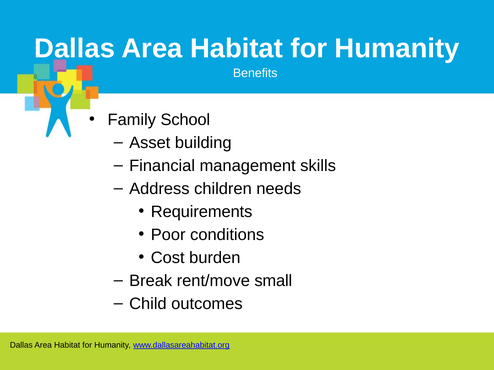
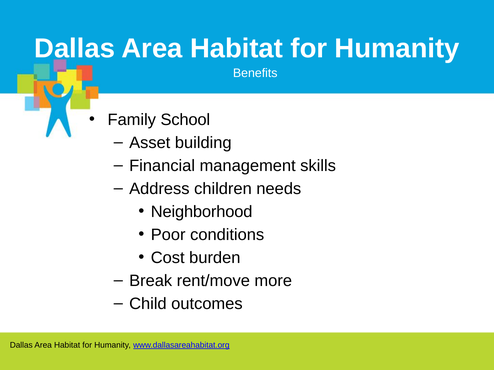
Requirements: Requirements -> Neighborhood (202, 212)
small: small -> more (273, 281)
